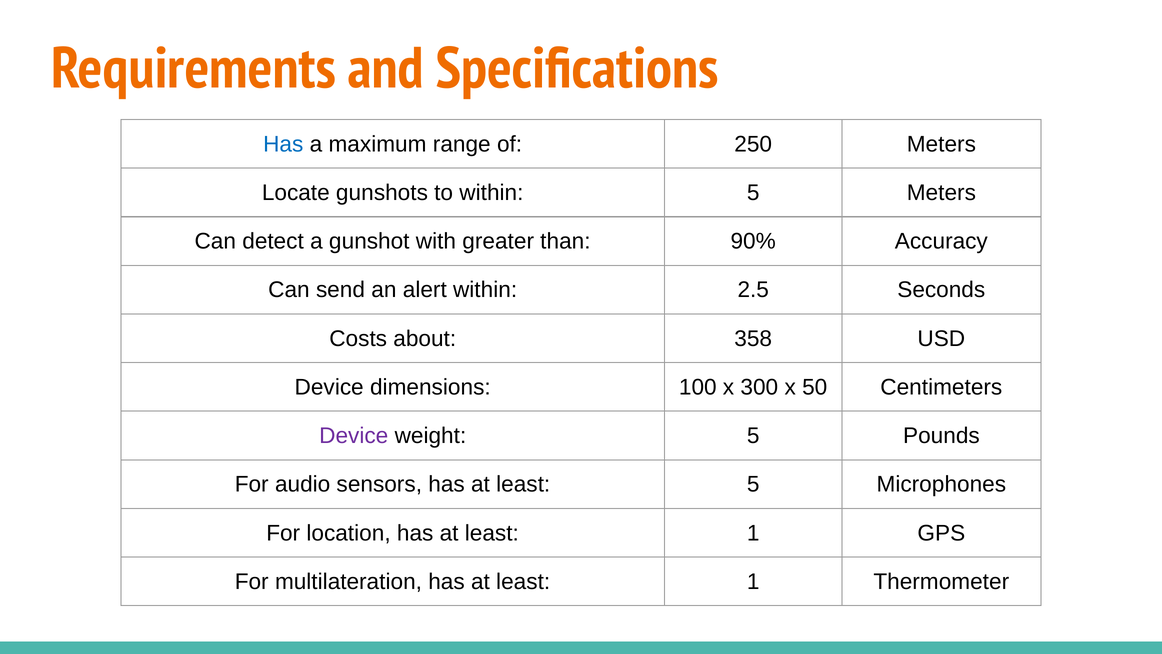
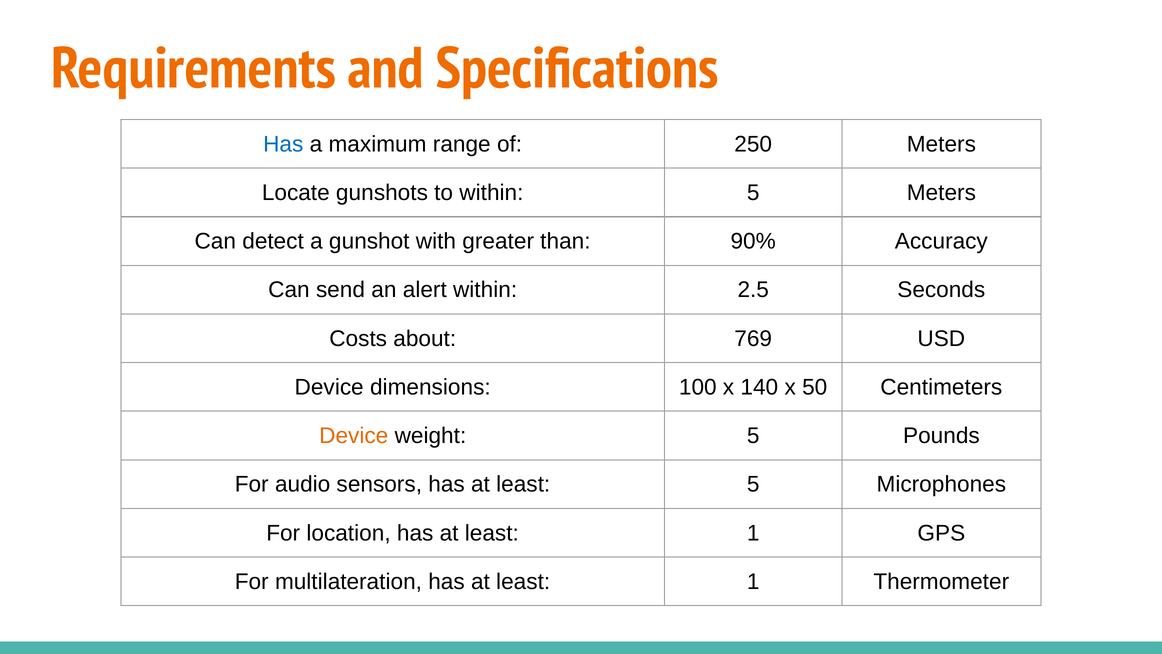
358: 358 -> 769 (753, 338)
300: 300 -> 140 (759, 387)
Device colour: purple -> orange (354, 436)
